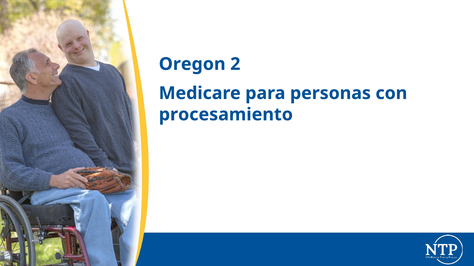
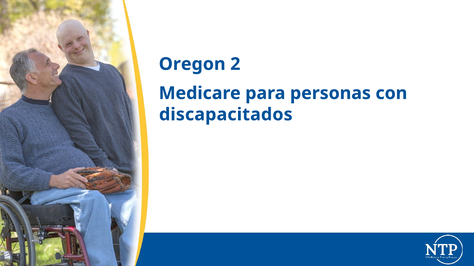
procesamiento: procesamiento -> discapacitados (226, 115)
